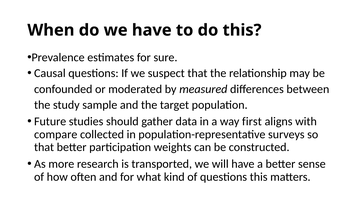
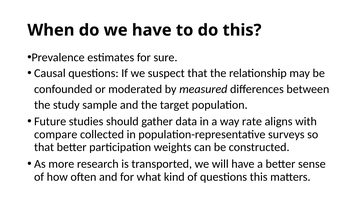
first: first -> rate (252, 121)
